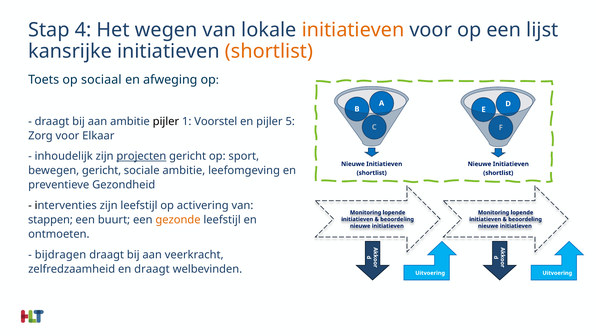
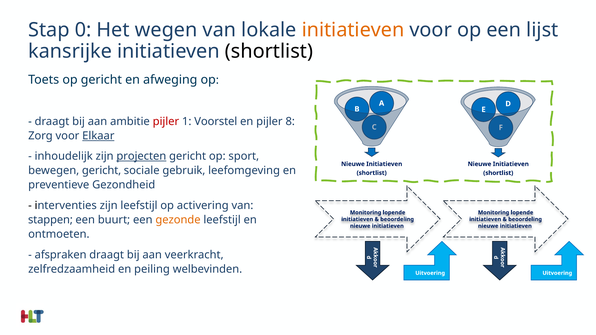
4: 4 -> 0 (83, 30)
shortlist colour: orange -> black (269, 51)
op sociaal: sociaal -> gericht (101, 80)
pijler colour: black -> red (166, 122)
5: 5 -> 8 (290, 122)
Elkaar underline: none -> present (98, 136)
sociale ambitie: ambitie -> gebruik (184, 171)
bijdragen: bijdragen -> afspraken (61, 255)
en draagt: draagt -> peiling (152, 269)
